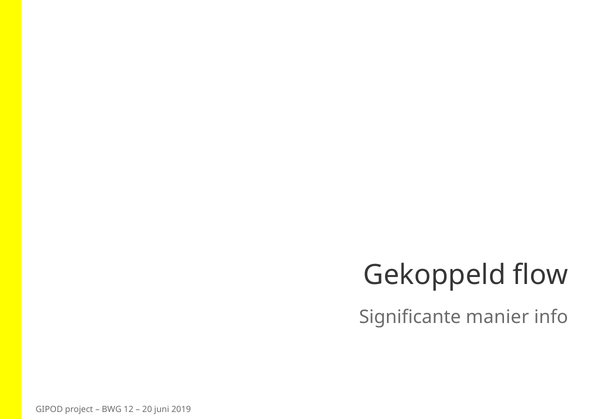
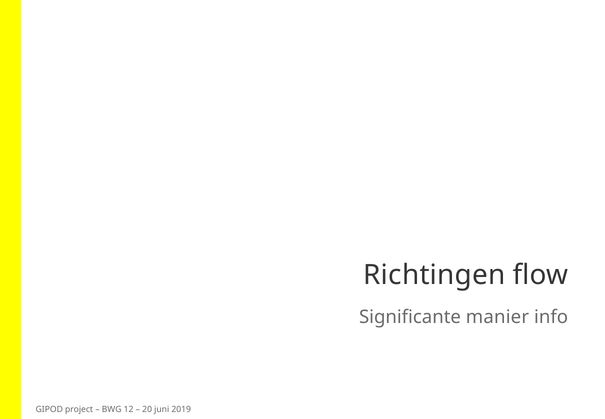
Gekoppeld: Gekoppeld -> Richtingen (434, 275)
